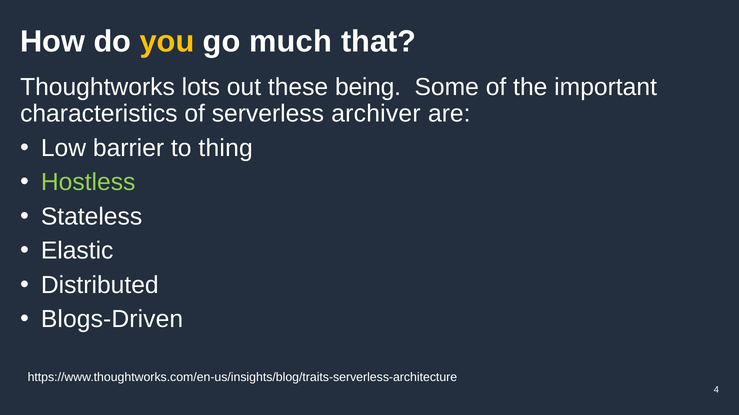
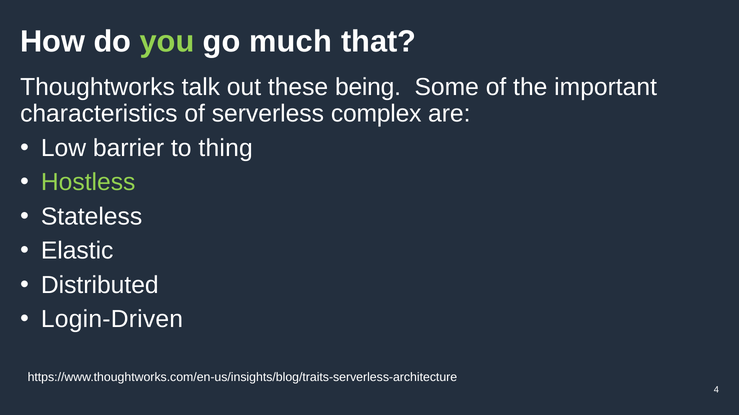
you colour: yellow -> light green (167, 41)
lots: lots -> talk (201, 87)
archiver: archiver -> complex (376, 114)
Blogs-Driven: Blogs-Driven -> Login-Driven (112, 320)
